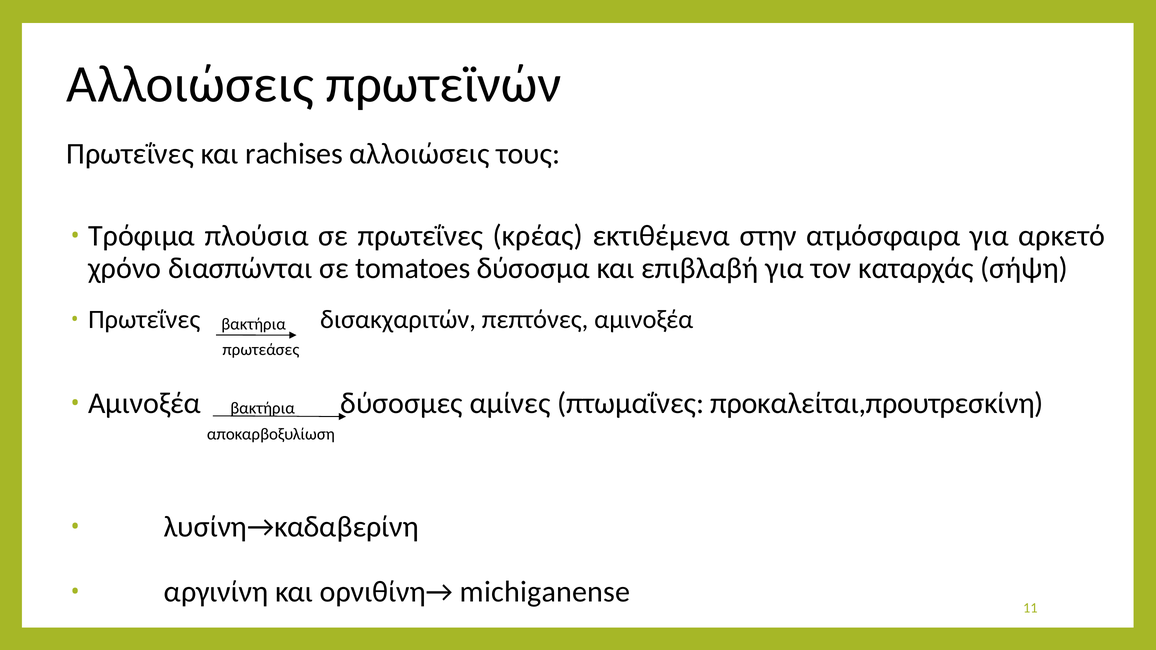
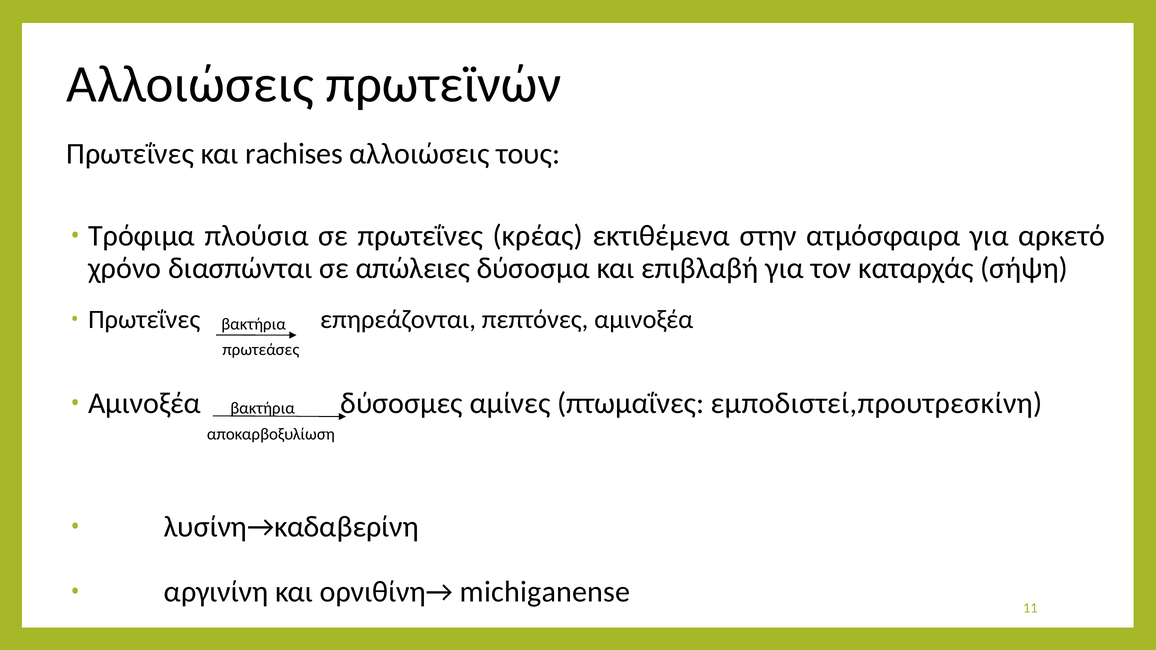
tomatoes: tomatoes -> απώλειες (413, 268)
δισακχαριτών: δισακχαριτών -> επηρεάζονται (398, 320)
προκαλείται,προυτρεσκίνη: προκαλείται,προυτρεσκίνη -> εμποδιστεί,προυτρεσκίνη (877, 404)
